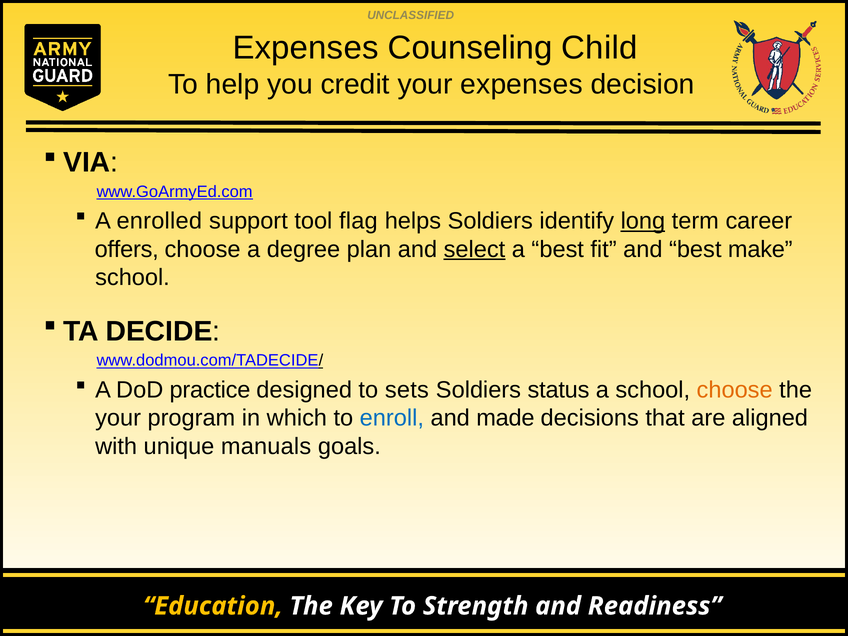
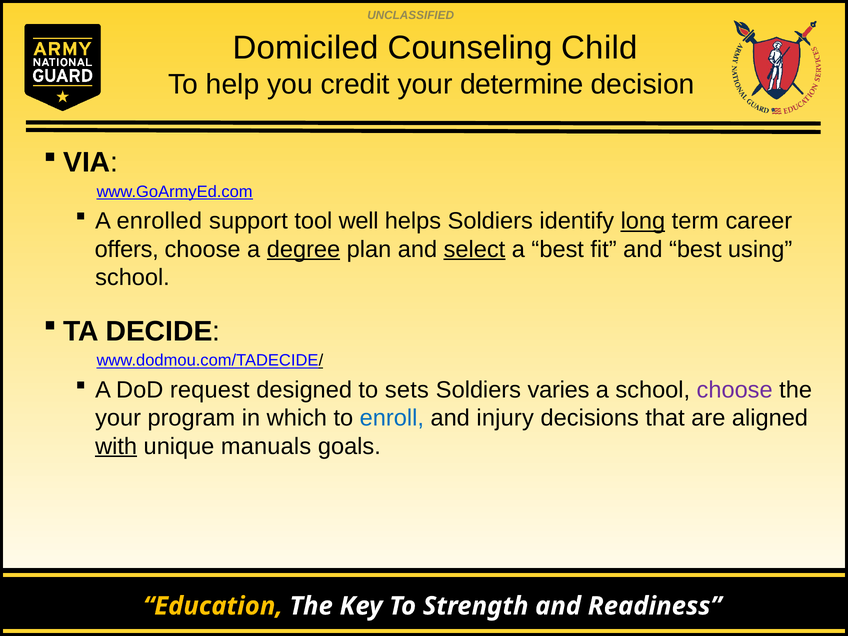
Expenses: Expenses -> Domiciled (306, 48)
your expenses: expenses -> determine (522, 84)
flag: flag -> well (359, 221)
degree underline: none -> present (304, 249)
make: make -> using (760, 249)
practice: practice -> request (210, 390)
status: status -> varies (559, 390)
choose colour: orange -> purple (735, 390)
made: made -> injury (505, 418)
with underline: none -> present (116, 446)
